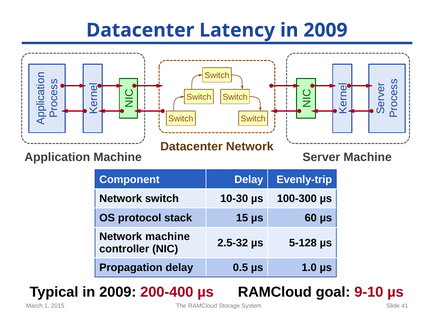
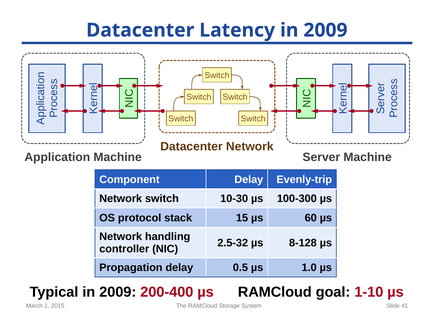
Network machine: machine -> handling (168, 237)
5-128: 5-128 -> 8-128 (303, 243)
9-10: 9-10 -> 1-10 (369, 293)
